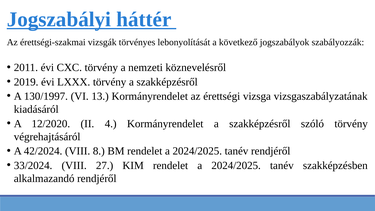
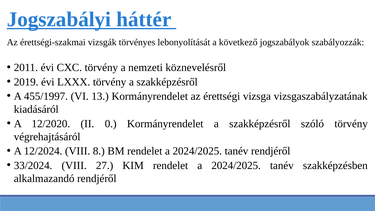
130/1997: 130/1997 -> 455/1997 (46, 96)
4: 4 -> 0 (111, 124)
42/2024: 42/2024 -> 12/2024 (43, 151)
